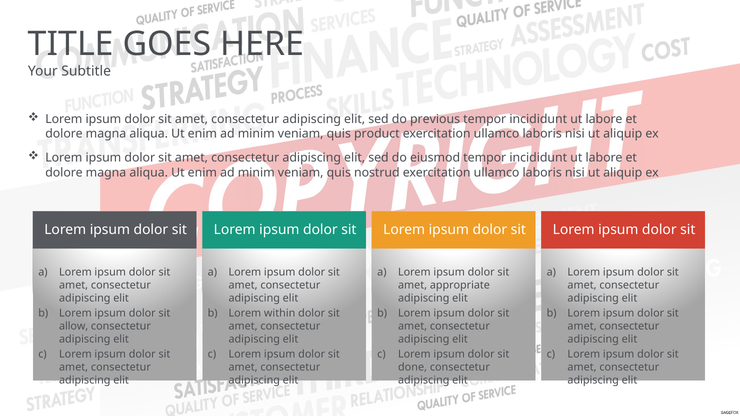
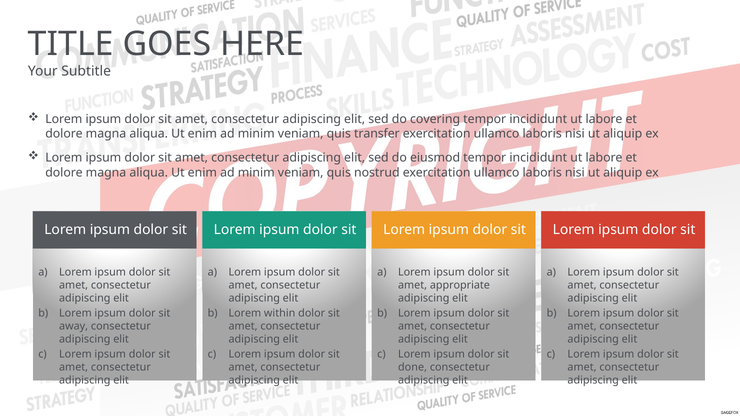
previous: previous -> covering (435, 119)
product: product -> transfer (377, 134)
allow: allow -> away (74, 326)
